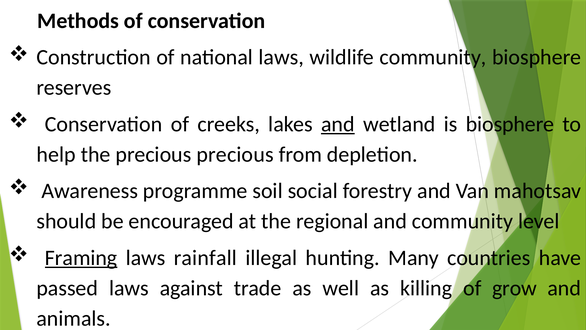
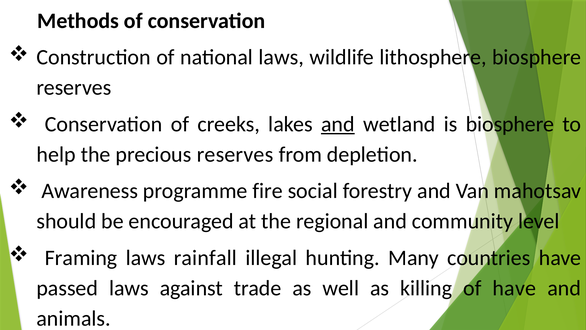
wildlife community: community -> lithosphere (433, 57)
precious precious: precious -> reserves (235, 154)
soil: soil -> fire (268, 191)
Framing underline: present -> none (81, 257)
of grow: grow -> have (514, 288)
